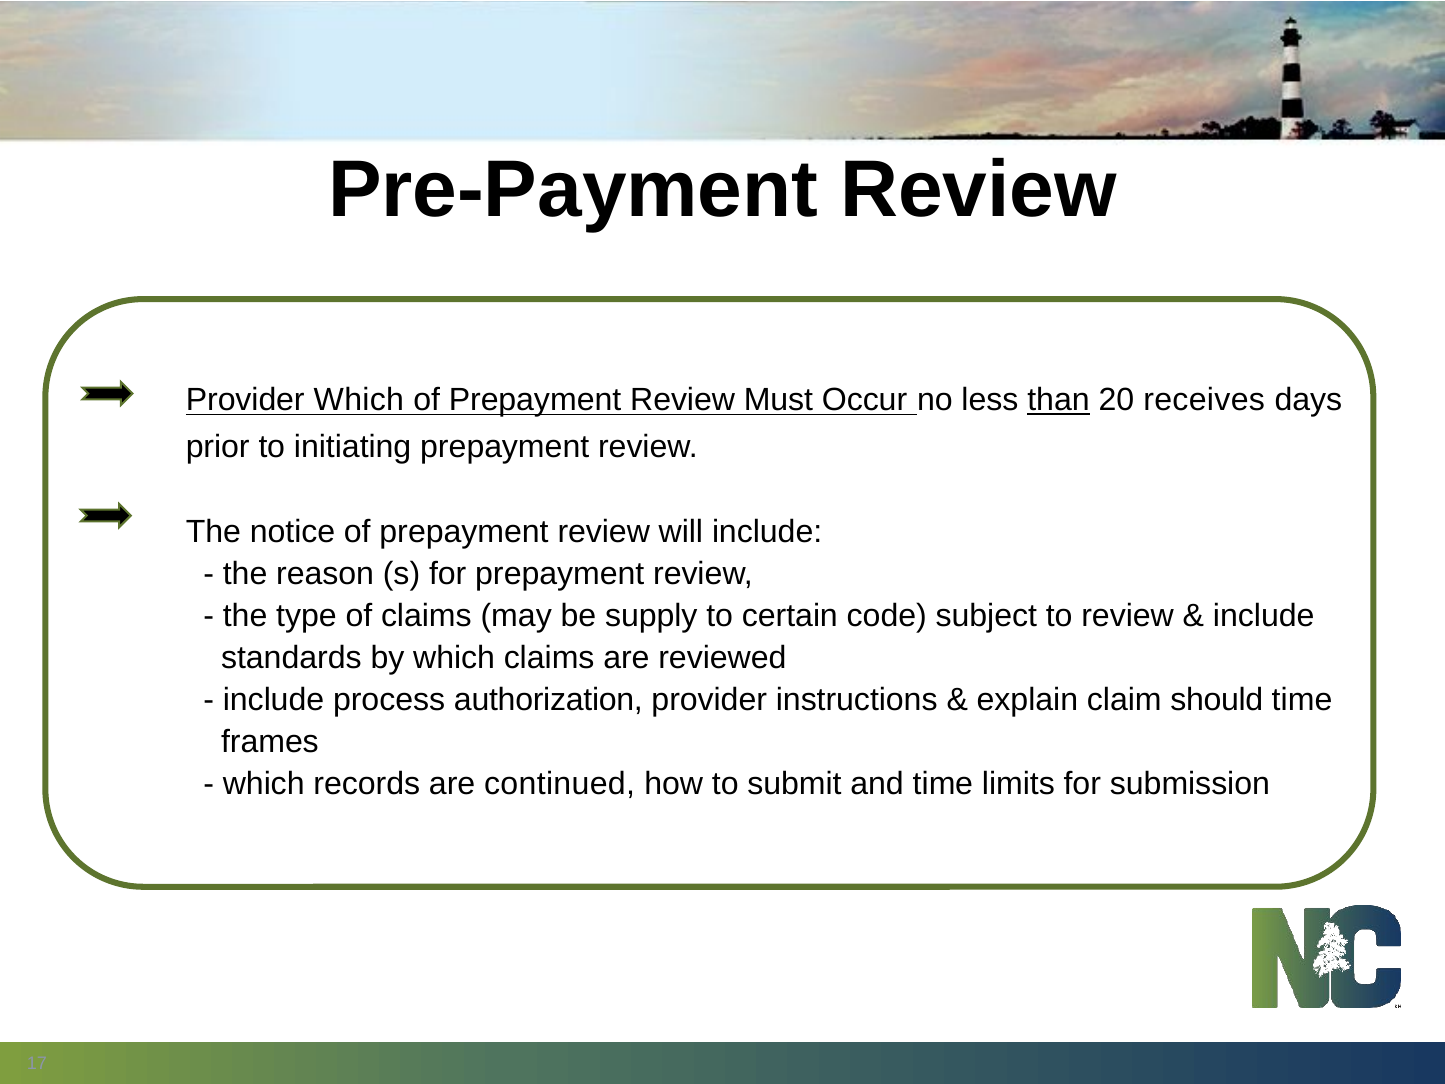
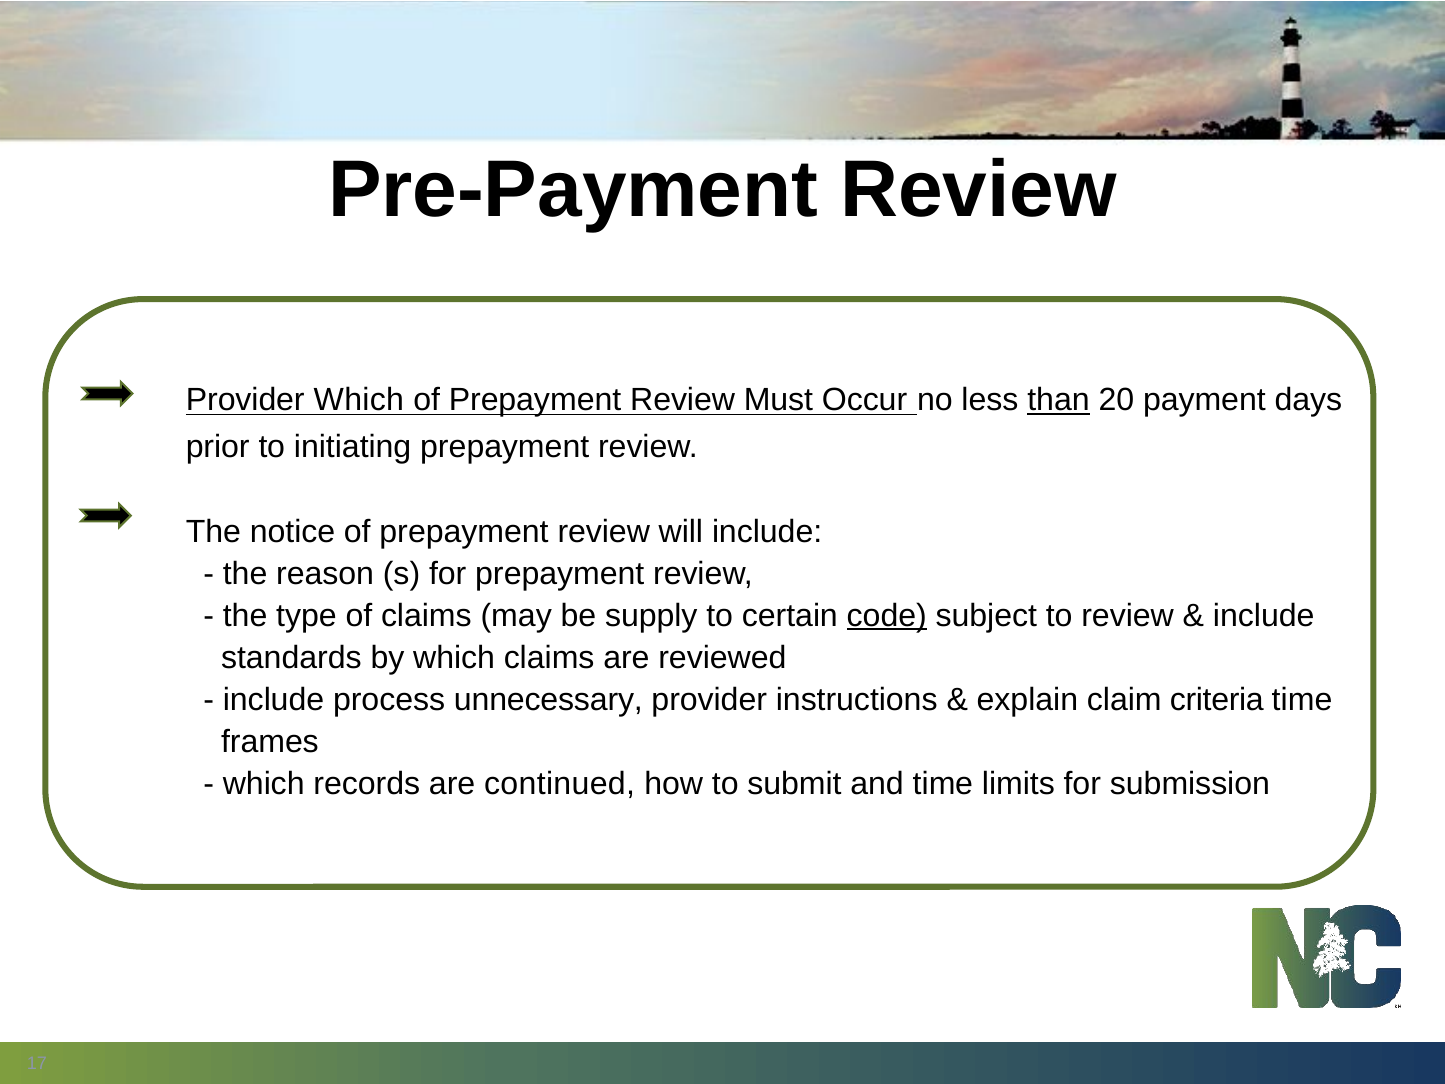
receives: receives -> payment (1204, 400)
code underline: none -> present (887, 615)
authorization: authorization -> unnecessary (548, 700)
should: should -> criteria (1217, 700)
